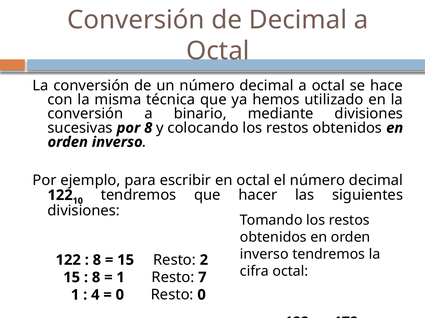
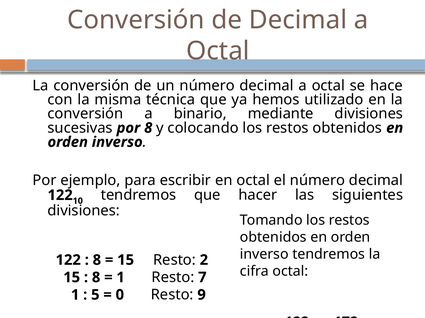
4: 4 -> 5 (95, 295)
Resto 0: 0 -> 9 (202, 295)
